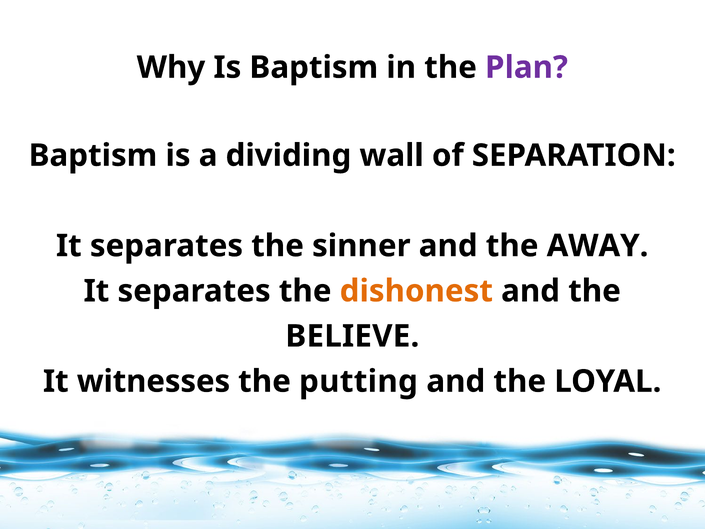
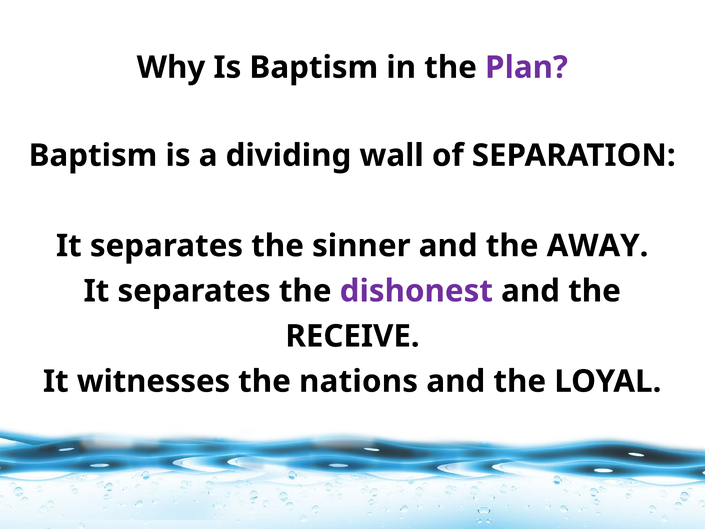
dishonest colour: orange -> purple (416, 291)
BELIEVE: BELIEVE -> RECEIVE (353, 336)
putting: putting -> nations (359, 381)
